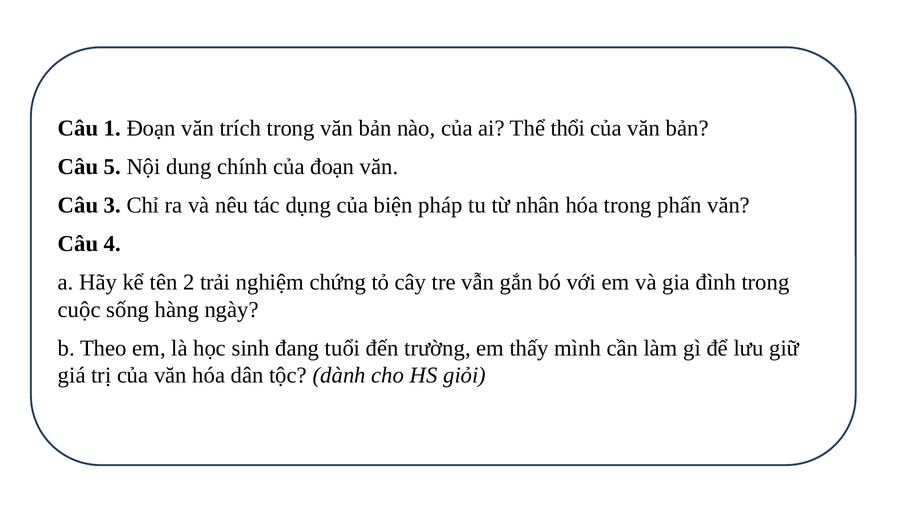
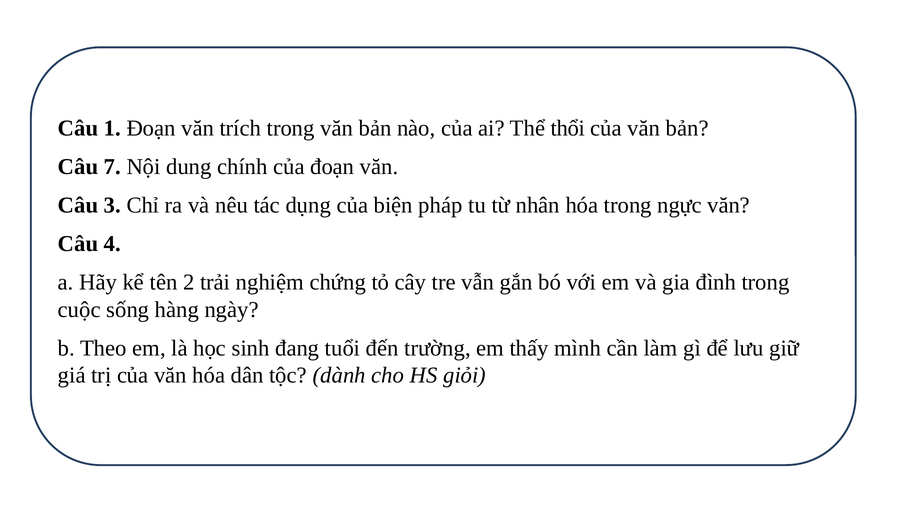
5: 5 -> 7 (112, 167)
phấn: phấn -> ngực (680, 205)
